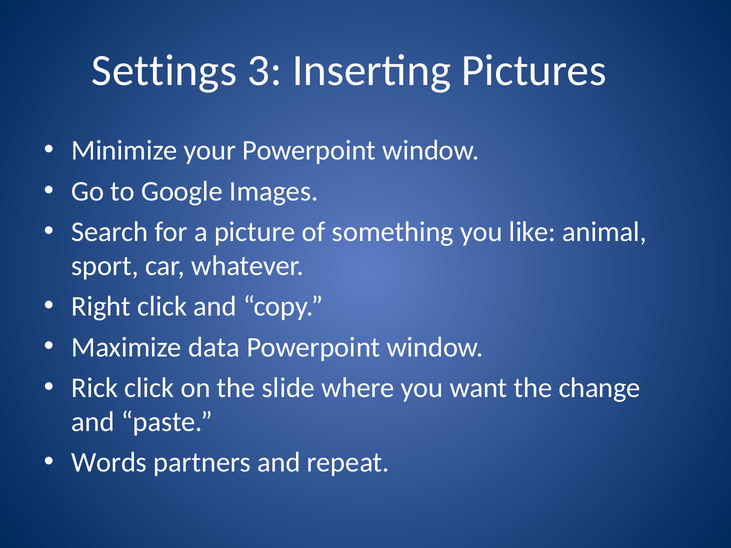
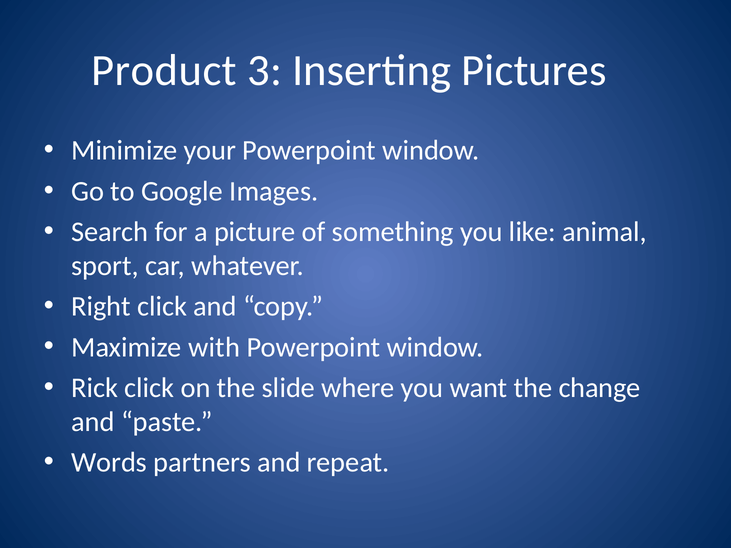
Settings: Settings -> Product (164, 71)
data: data -> with (214, 347)
